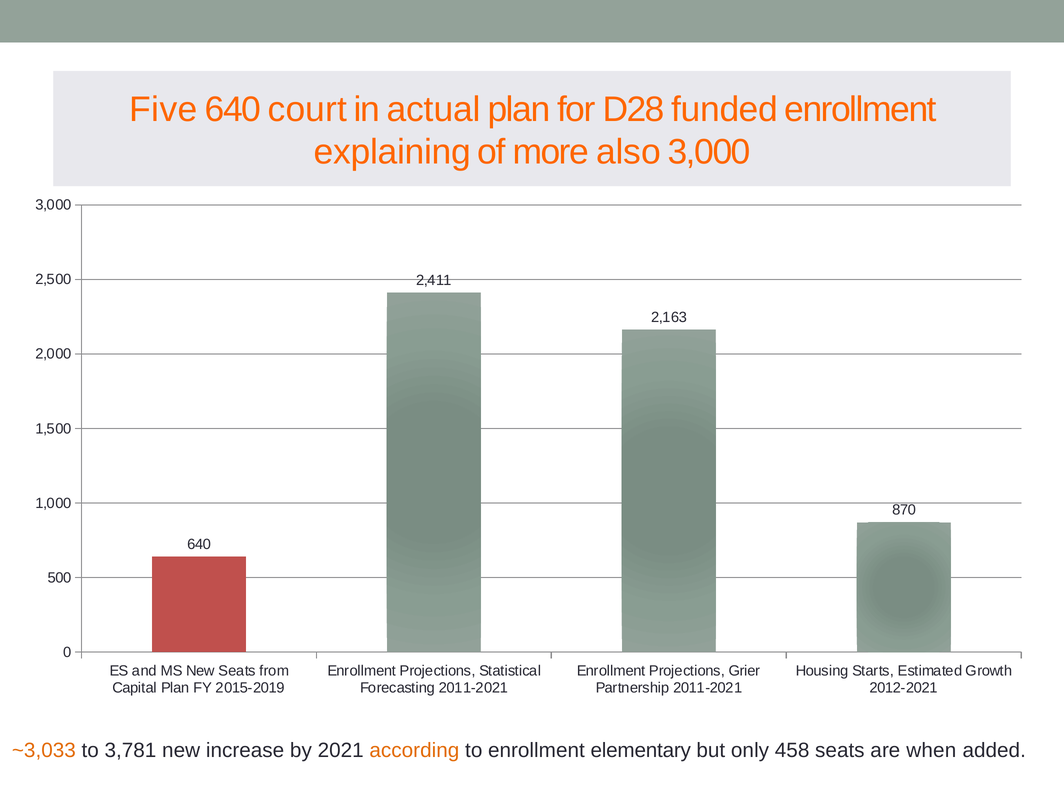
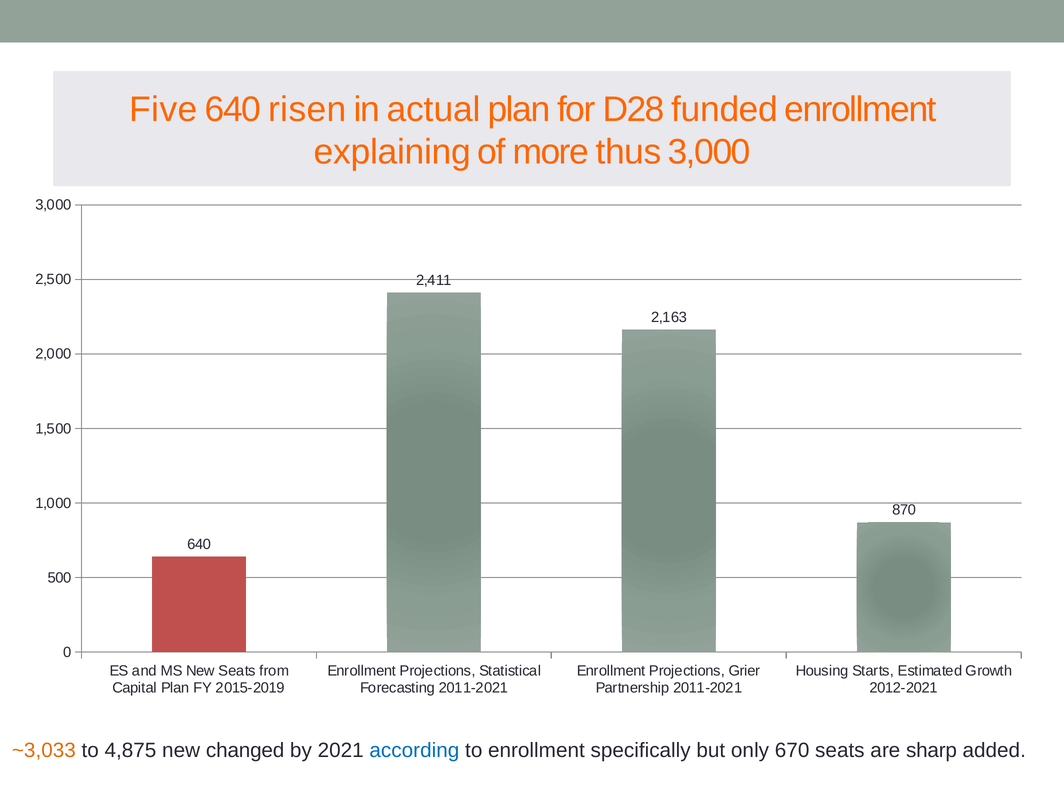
court: court -> risen (307, 110)
also: also -> thus (629, 152)
3,781: 3,781 -> 4,875 (130, 751)
increase: increase -> changed (245, 751)
according colour: orange -> blue (414, 751)
elementary: elementary -> specifically (641, 751)
458: 458 -> 670 (792, 751)
when: when -> sharp (932, 751)
